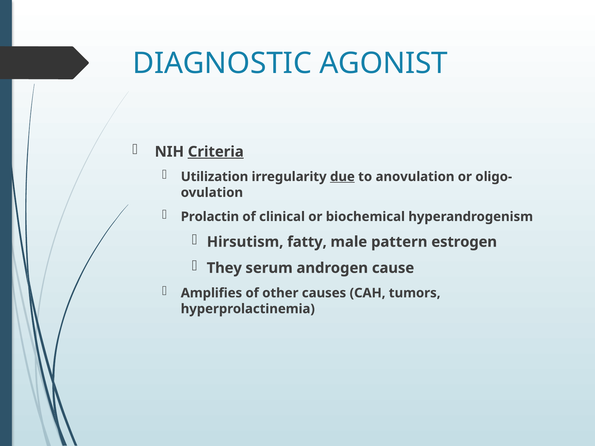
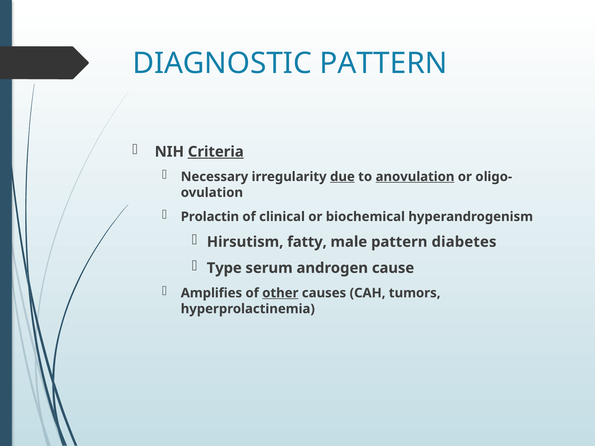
DIAGNOSTIC AGONIST: AGONIST -> PATTERN (384, 64)
Utilization: Utilization -> Necessary (214, 177)
anovulation underline: none -> present (415, 177)
estrogen: estrogen -> diabetes (464, 242)
They: They -> Type (224, 268)
other underline: none -> present (280, 293)
